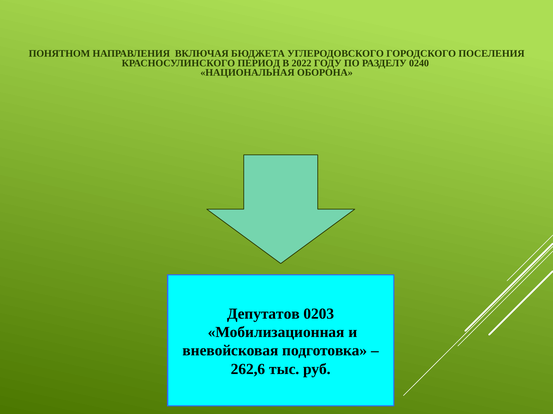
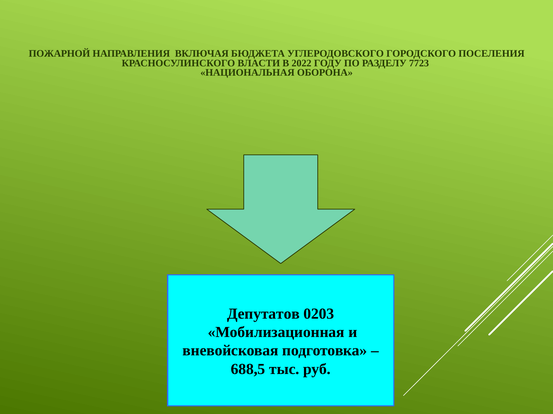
ПОНЯТНОМ: ПОНЯТНОМ -> ПОЖАРНОЙ (59, 54)
ПЕРИОД: ПЕРИОД -> ВЛАСТИ (259, 63)
0240: 0240 -> 7723 (419, 63)
262,6: 262,6 -> 688,5 (248, 370)
